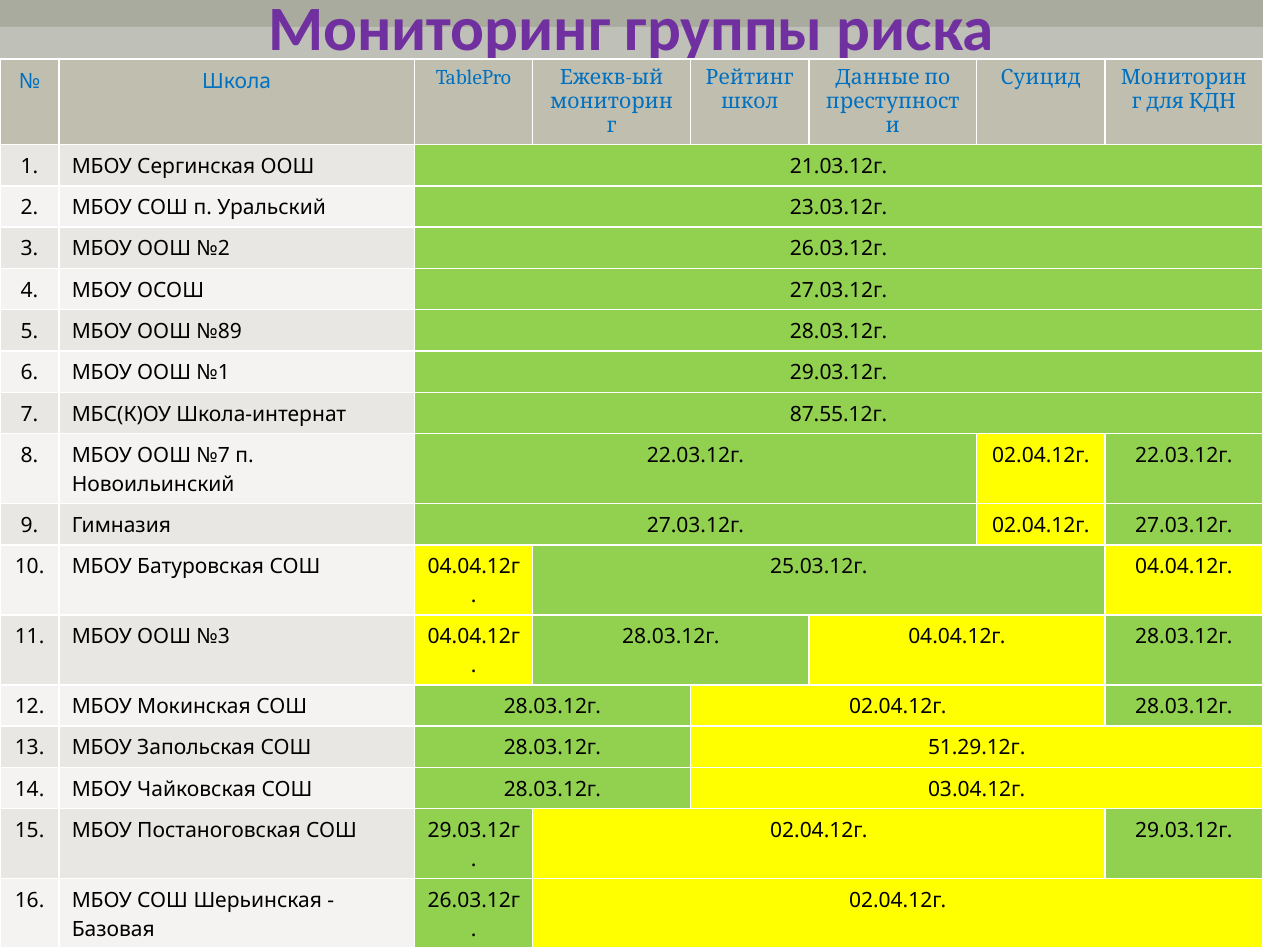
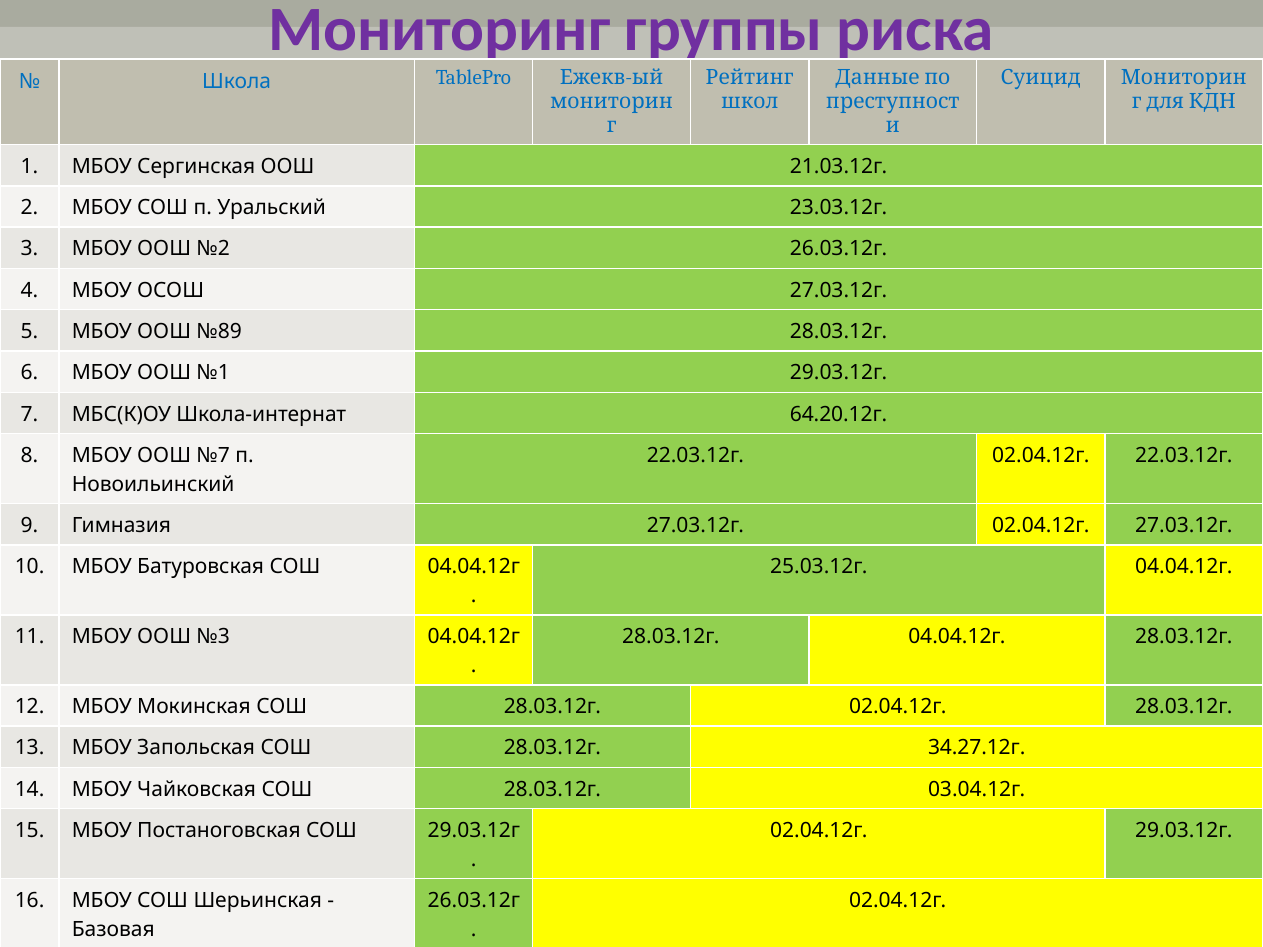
87.55.12г: 87.55.12г -> 64.20.12г (839, 414)
51.29.12г: 51.29.12г -> 34.27.12г (977, 748)
